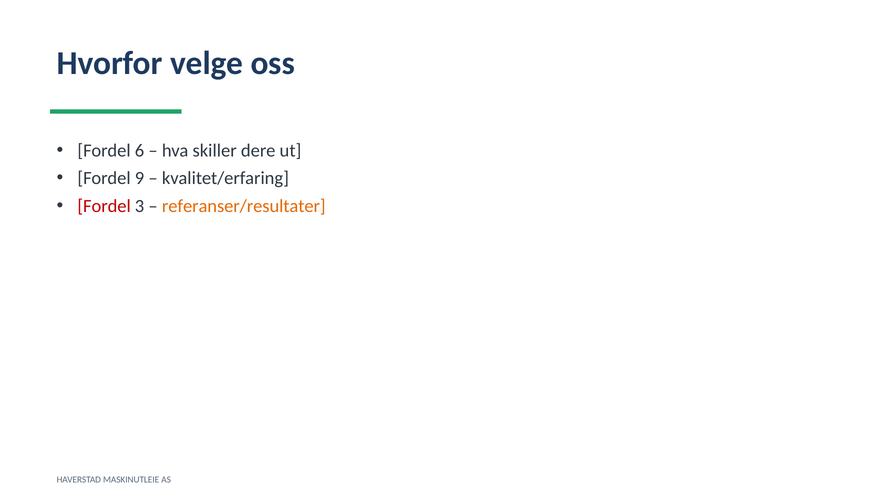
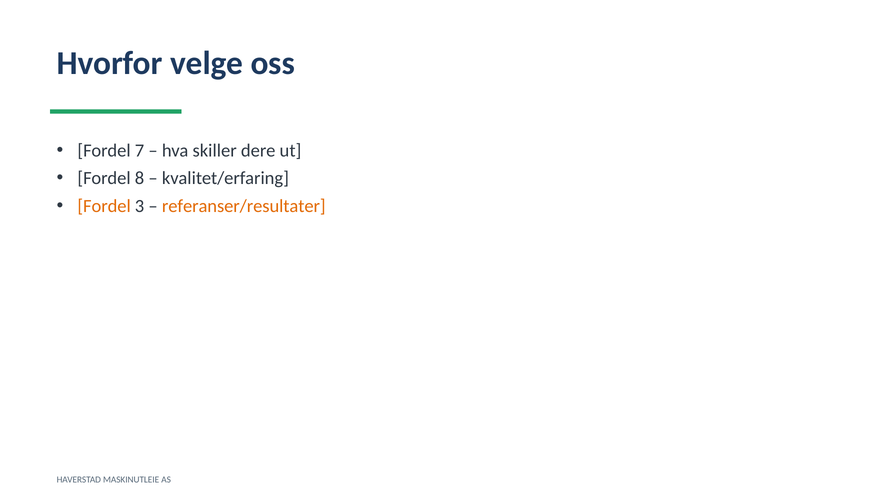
6: 6 -> 7 (140, 151)
9: 9 -> 8 (140, 179)
Fordel colour: red -> orange (104, 206)
